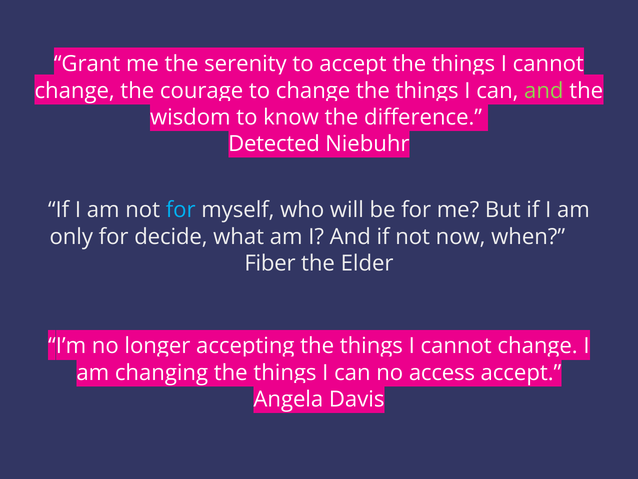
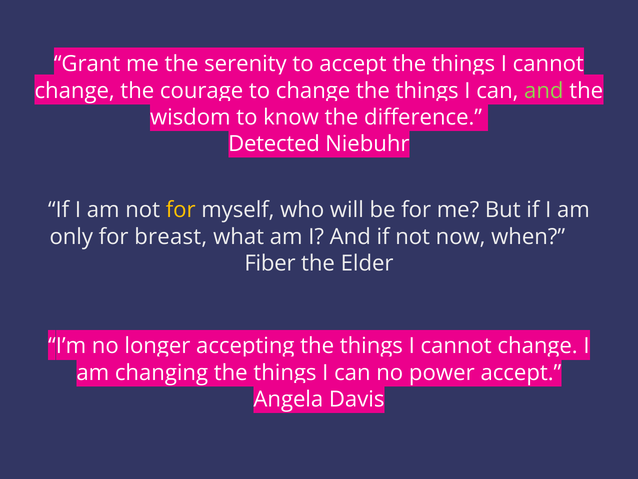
for colour: light blue -> yellow (181, 210)
decide: decide -> breast (171, 237)
access: access -> power (442, 372)
